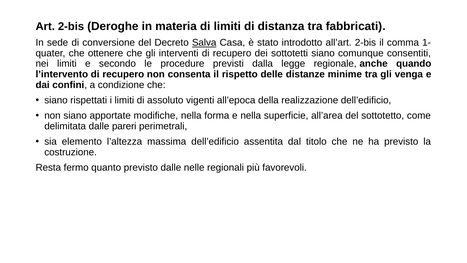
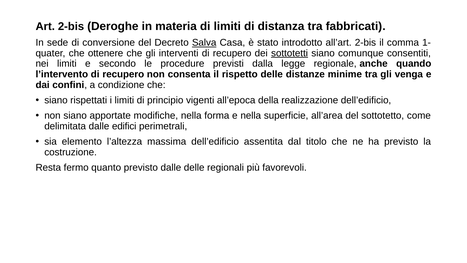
sottotetti underline: none -> present (290, 53)
assoluto: assoluto -> principio (165, 100)
pareri: pareri -> edifici (124, 126)
dalle nelle: nelle -> delle (194, 167)
